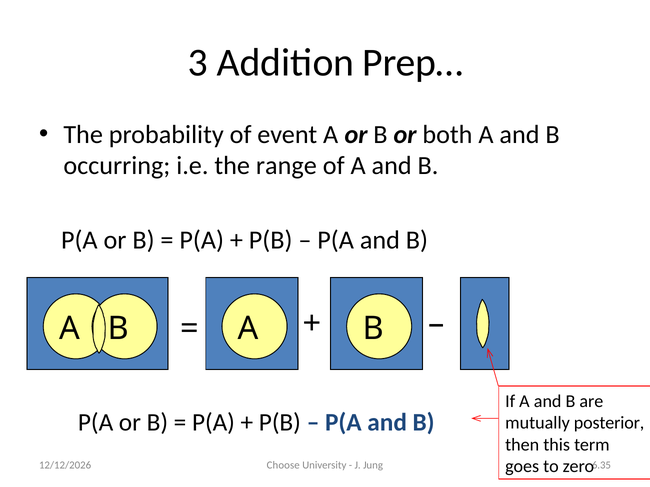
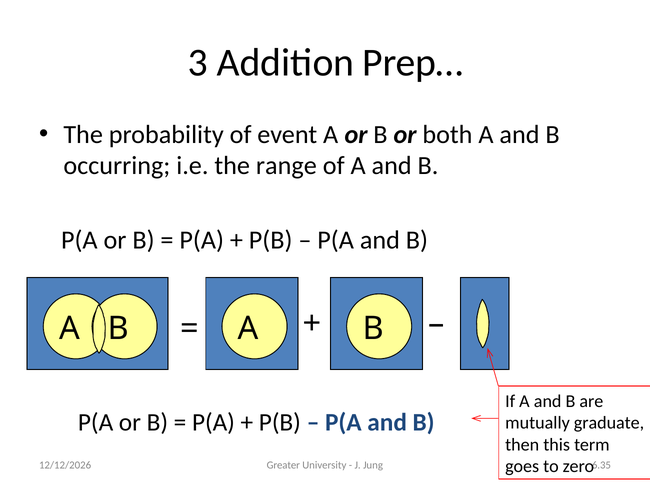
posterior: posterior -> graduate (609, 423)
Choose: Choose -> Greater (283, 465)
